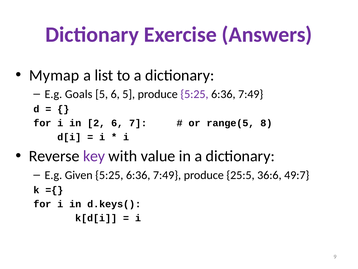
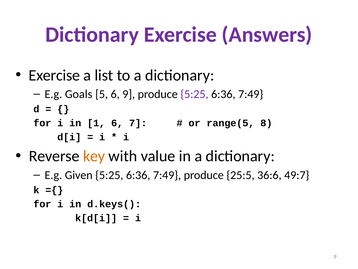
Mymap: Mymap -> Exercise (54, 75)
6 5: 5 -> 9 (129, 94)
2: 2 -> 1 (96, 123)
key colour: purple -> orange (94, 156)
